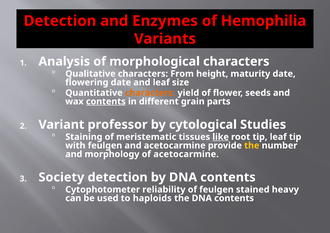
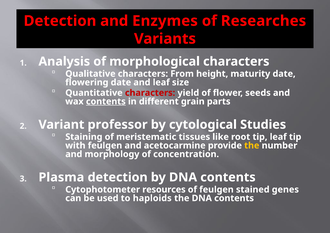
Hemophilia: Hemophilia -> Researches (263, 21)
characters colour: orange -> red (150, 93)
like underline: present -> none (221, 137)
of acetocarmine: acetocarmine -> concentration (186, 154)
Society: Society -> Plasma (61, 177)
reliability: reliability -> resources (164, 190)
heavy: heavy -> genes (285, 190)
